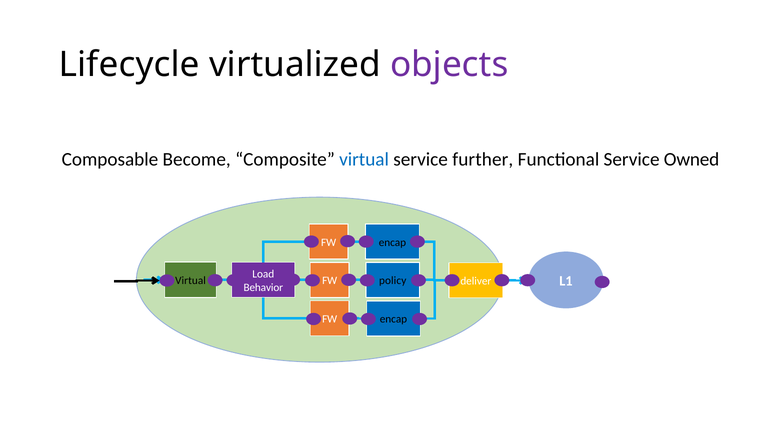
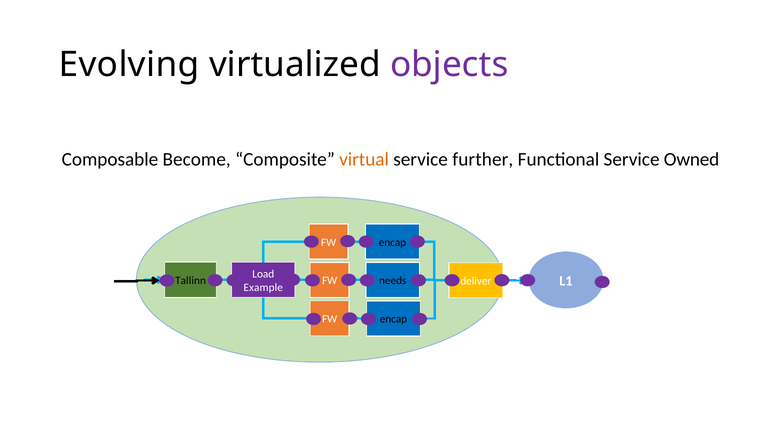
Lifecycle: Lifecycle -> Evolving (129, 65)
virtual colour: blue -> orange (364, 159)
Virtual: Virtual -> Tallinn (191, 281)
policy: policy -> needs (393, 281)
Behavior: Behavior -> Example (263, 287)
